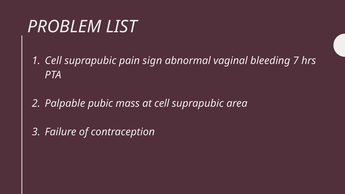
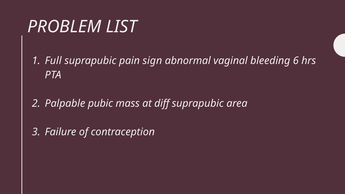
Cell: Cell -> Full (53, 61)
7: 7 -> 6 (296, 61)
at cell: cell -> diff (162, 103)
